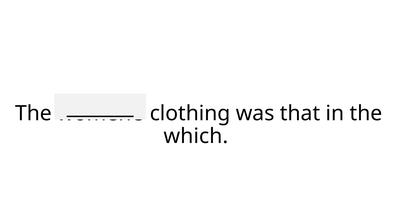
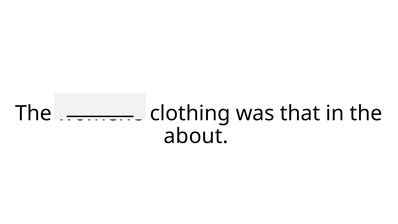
which: which -> about (196, 136)
